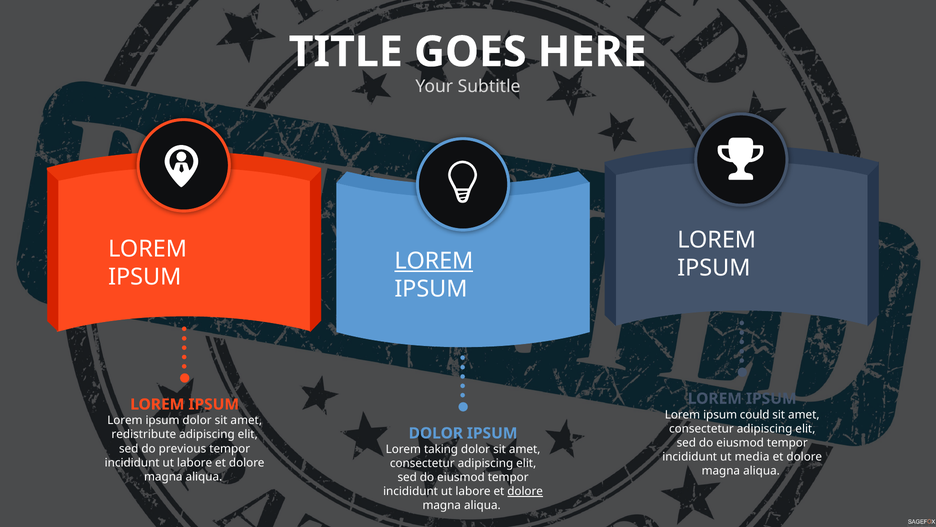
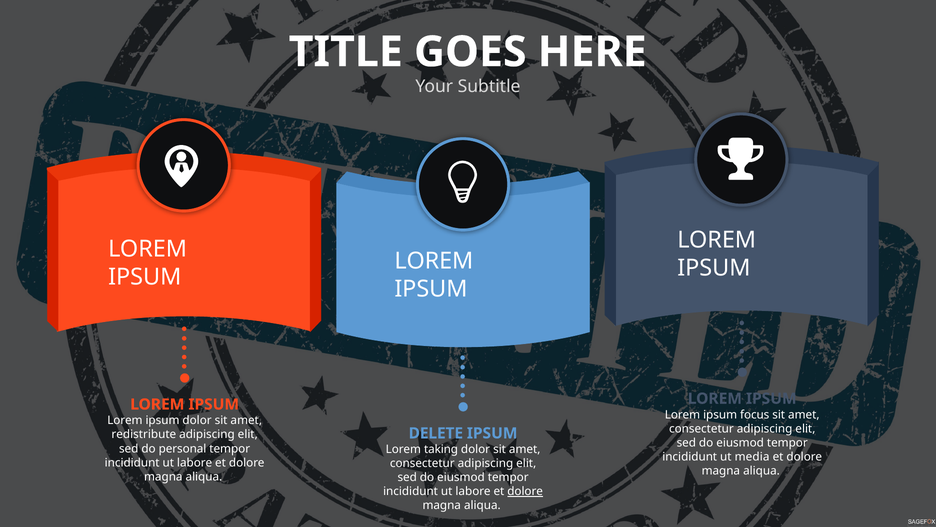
LOREM underline: present -> none (434, 261)
could: could -> focus (755, 414)
DOLOR: DOLOR -> DELETE (436, 433)
previous: previous -> personal (183, 448)
